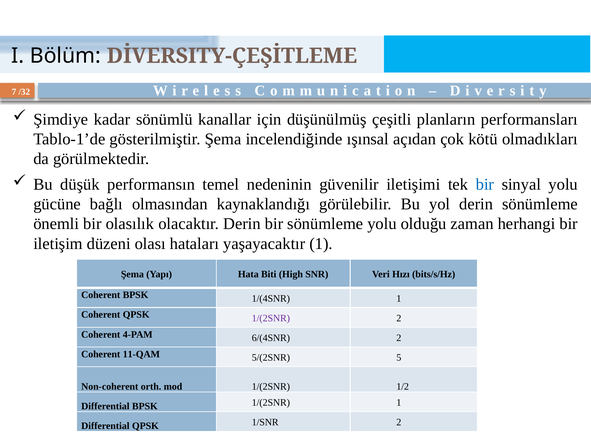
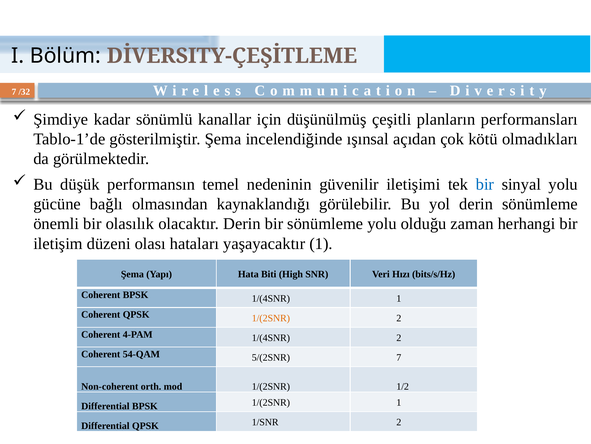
1/(2SNR colour: purple -> orange (271, 318)
4-PAM 6/(4SNR: 6/(4SNR -> 1/(4SNR (271, 337)
11-QAM: 11-QAM -> 54-QAM (141, 354)
5/(2SNR 5: 5 -> 7 (399, 357)
